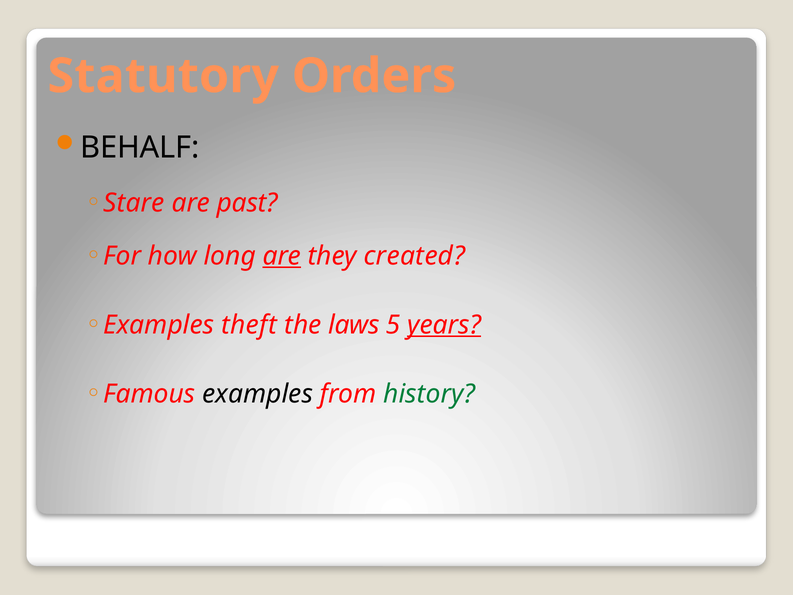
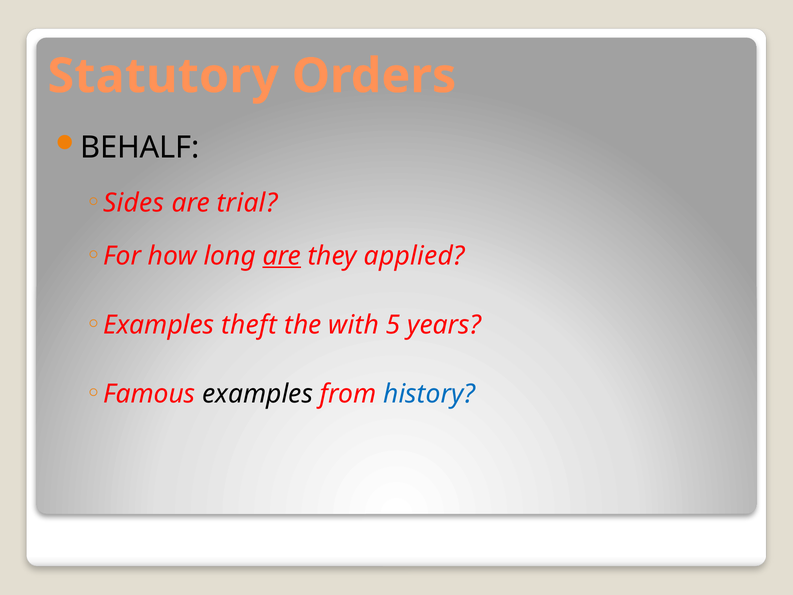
Stare: Stare -> Sides (134, 203)
past: past -> trial (247, 203)
created: created -> applied (414, 256)
laws: laws -> with (354, 325)
years underline: present -> none (444, 325)
history colour: green -> blue (429, 394)
